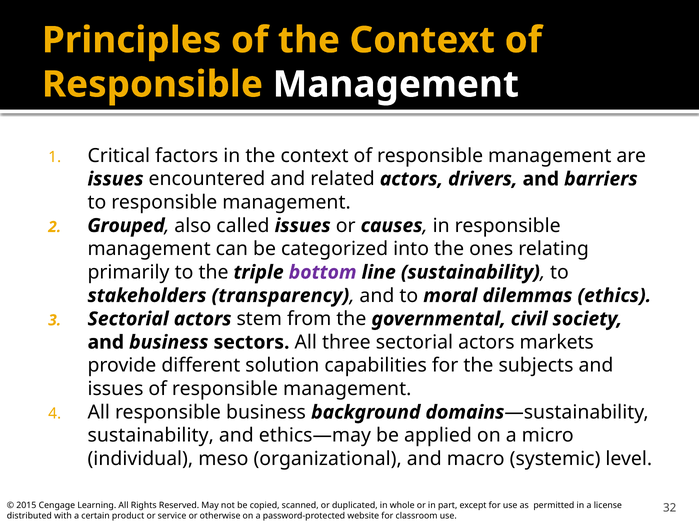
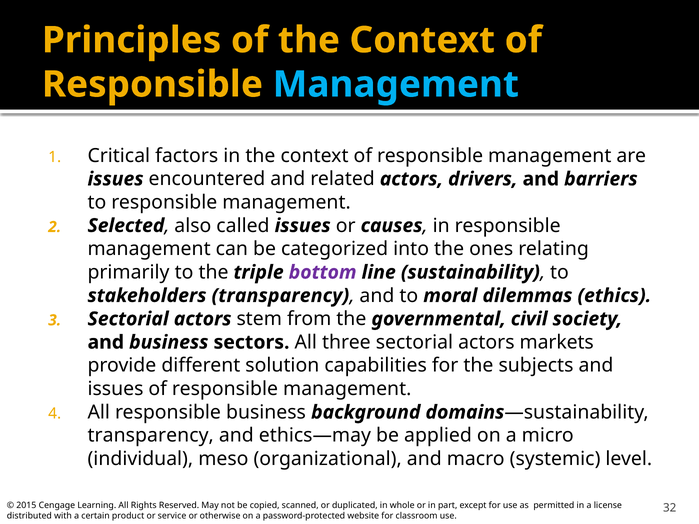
Management colour: white -> light blue (396, 84)
Grouped: Grouped -> Selected (126, 226)
sustainability: sustainability -> transparency (151, 436)
